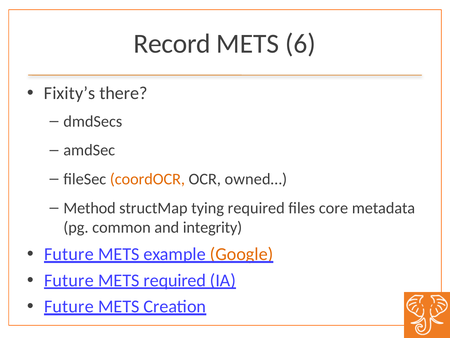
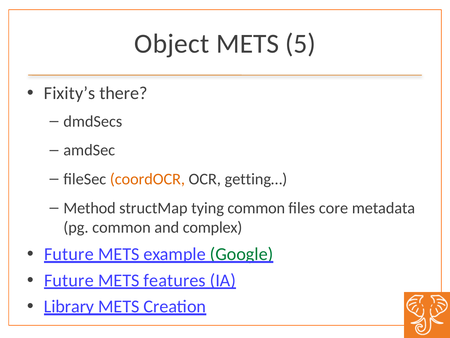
Record: Record -> Object (172, 44)
6: 6 -> 5 (301, 44)
owned…: owned… -> getting… (256, 179)
tying required: required -> common (256, 208)
integrity: integrity -> complex (213, 227)
Google colour: orange -> green (242, 254)
METS required: required -> features (175, 280)
Future: Future -> Library (69, 306)
